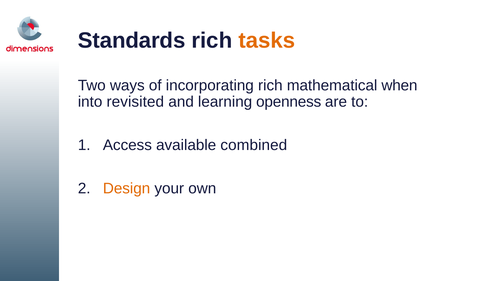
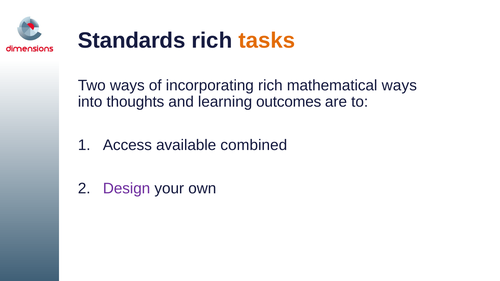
mathematical when: when -> ways (399, 85)
revisited: revisited -> thoughts (135, 102)
openness: openness -> outcomes (289, 102)
Design colour: orange -> purple (127, 189)
